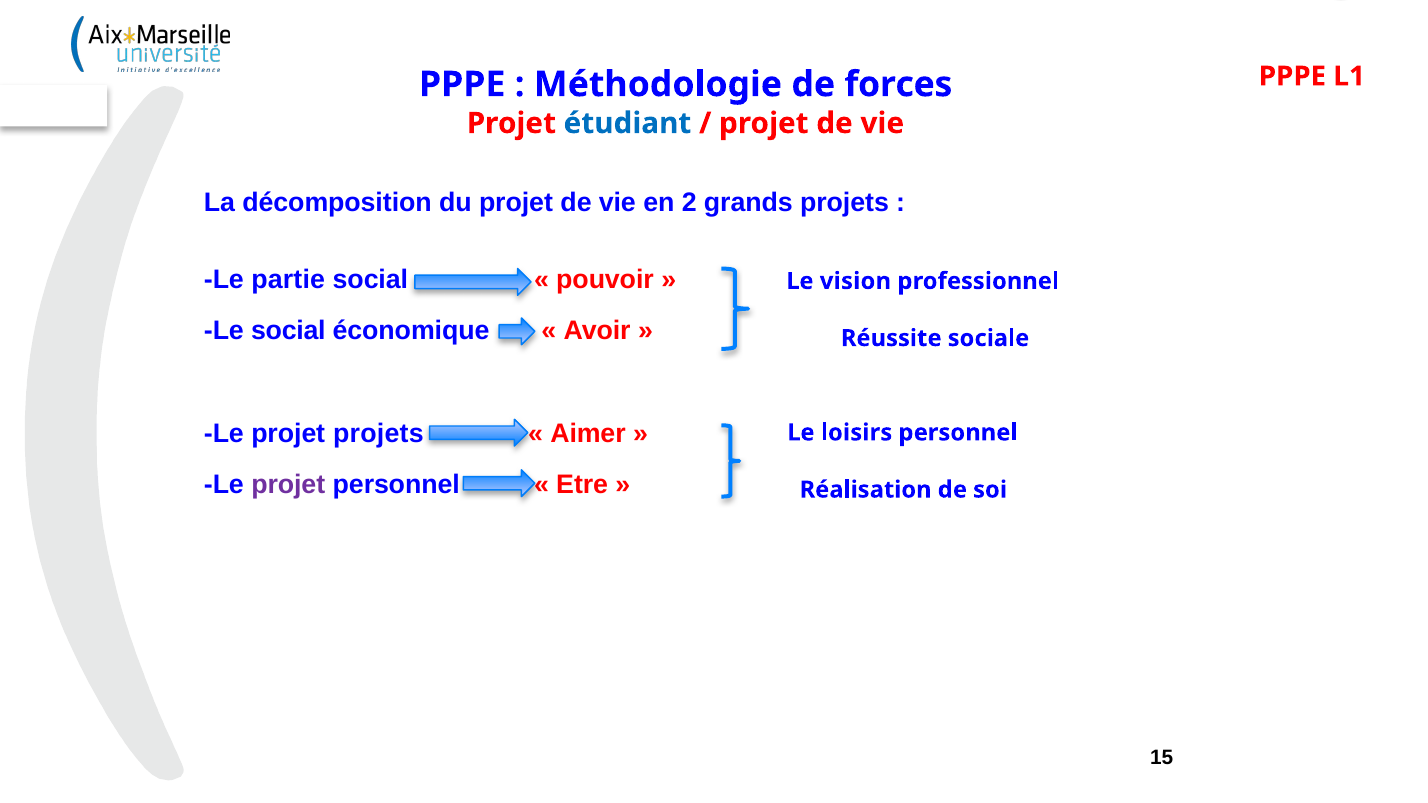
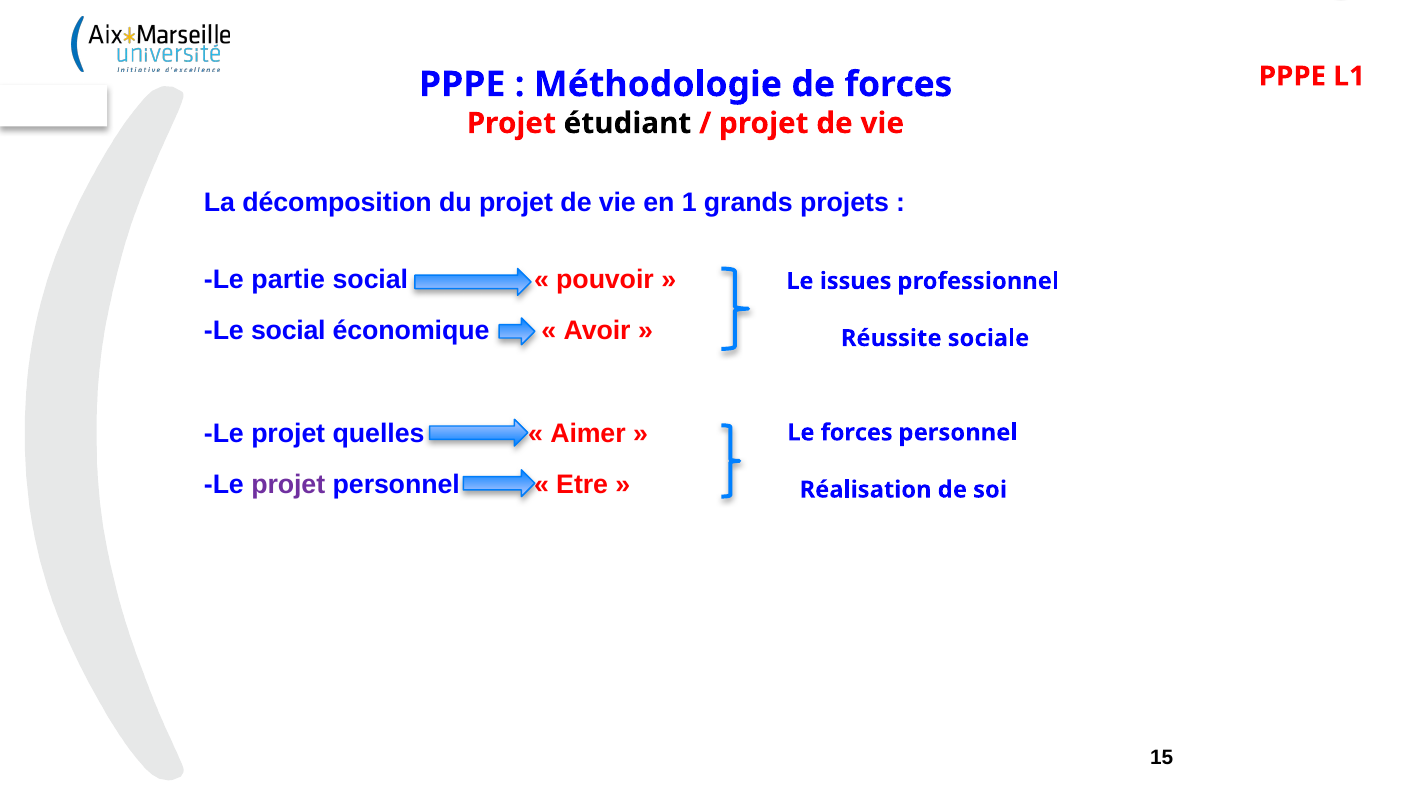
étudiant colour: blue -> black (627, 123)
2: 2 -> 1 (689, 202)
vision: vision -> issues (856, 281)
projet projets: projets -> quelles (379, 434)
Le loisirs: loisirs -> forces (857, 433)
